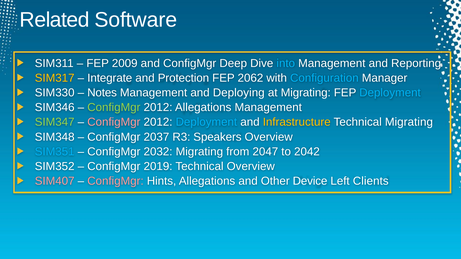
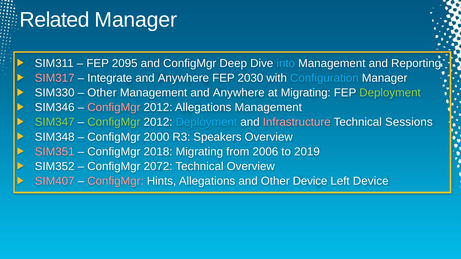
Related Software: Software -> Manager (136, 20)
2009: 2009 -> 2095 (125, 63)
SIM317 colour: yellow -> pink (55, 78)
Protection: Protection -> Anywhere (183, 78)
2062: 2062 -> 2030 (250, 78)
Notes: Notes -> Other (102, 93)
Management and Deploying: Deploying -> Anywhere (239, 93)
Deployment colour: light blue -> light green (390, 93)
ConfigMgr colour: light green -> pink (114, 108)
ConfigMgr colour: pink -> light green (114, 122)
Infrastructure colour: yellow -> pink (297, 122)
Technical Migrating: Migrating -> Sessions (409, 122)
2037: 2037 -> 2000 (156, 137)
SIM351 colour: light blue -> pink (55, 152)
2032: 2032 -> 2018 (158, 152)
2047: 2047 -> 2006 (265, 152)
2042: 2042 -> 2019 (307, 152)
2019: 2019 -> 2072 (158, 167)
Left Clients: Clients -> Device (371, 181)
